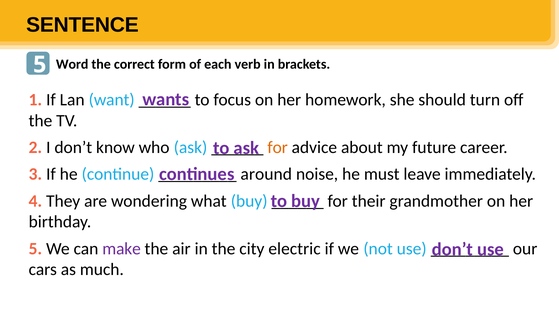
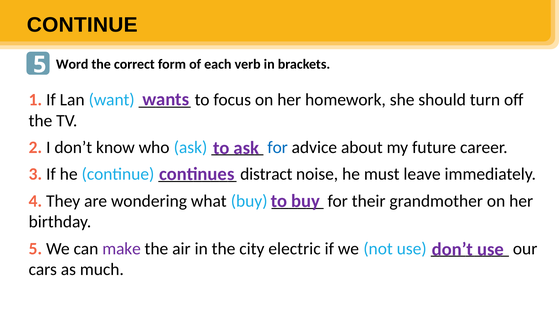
SENTENCE: SENTENCE -> CONTINUE (82, 25)
for colour: orange -> blue (278, 148)
around: around -> distract (266, 174)
